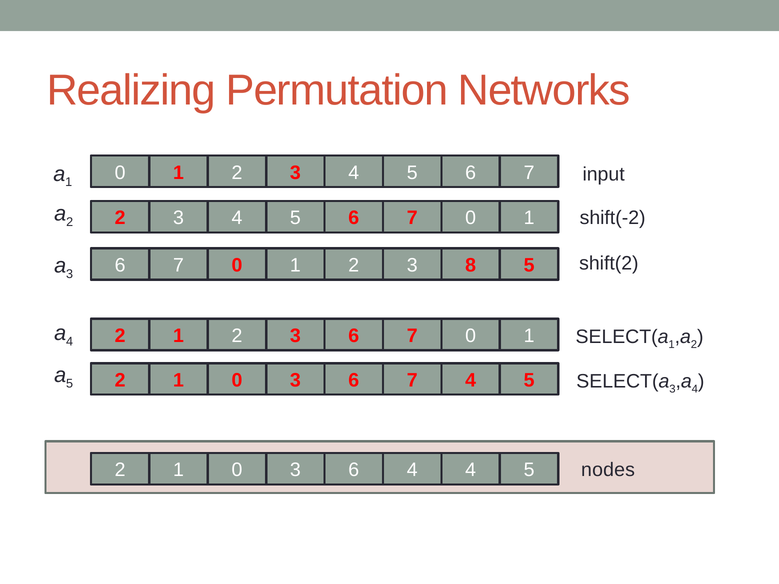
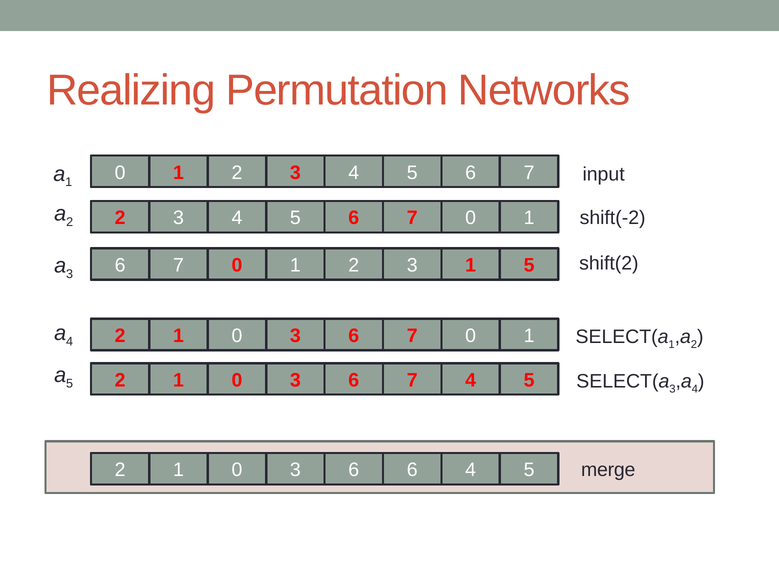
3 8: 8 -> 1 (471, 266)
2: 2 -> 0 (237, 336)
nodes: nodes -> merge (608, 470)
6 4: 4 -> 6 (412, 470)
